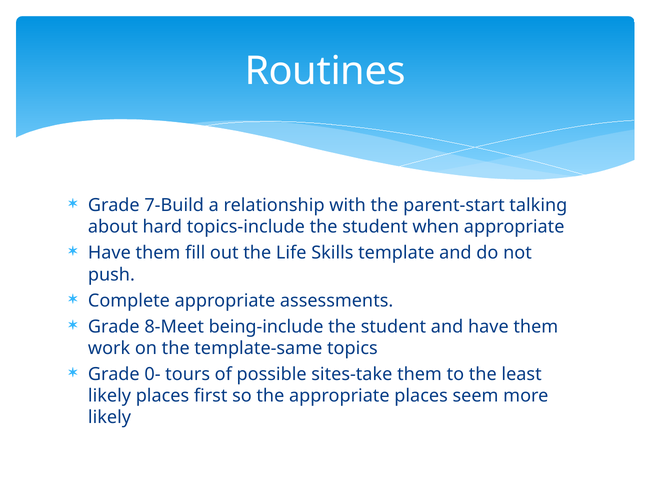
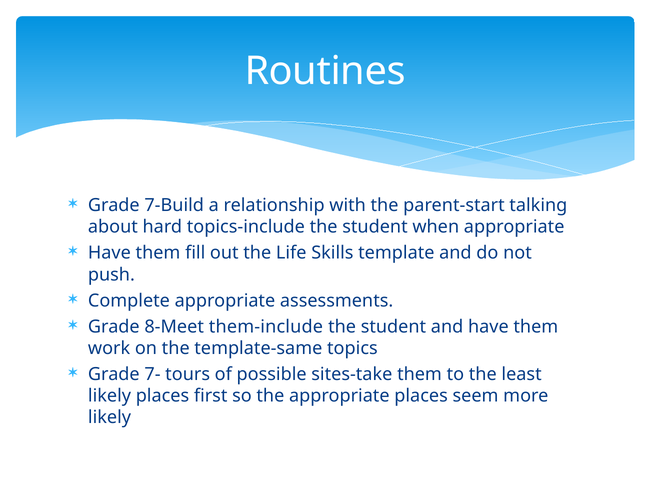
being-include: being-include -> them-include (266, 327)
0-: 0- -> 7- (153, 375)
